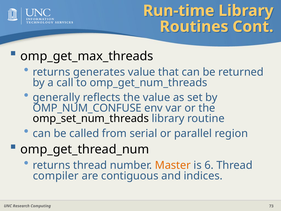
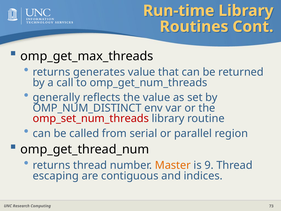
OMP_NUM_CONFUSE: OMP_NUM_CONFUSE -> OMP_NUM_DISTINCT (87, 108)
omp_set_num_threads colour: black -> red (91, 118)
6: 6 -> 9 (209, 165)
compiler: compiler -> escaping (56, 176)
